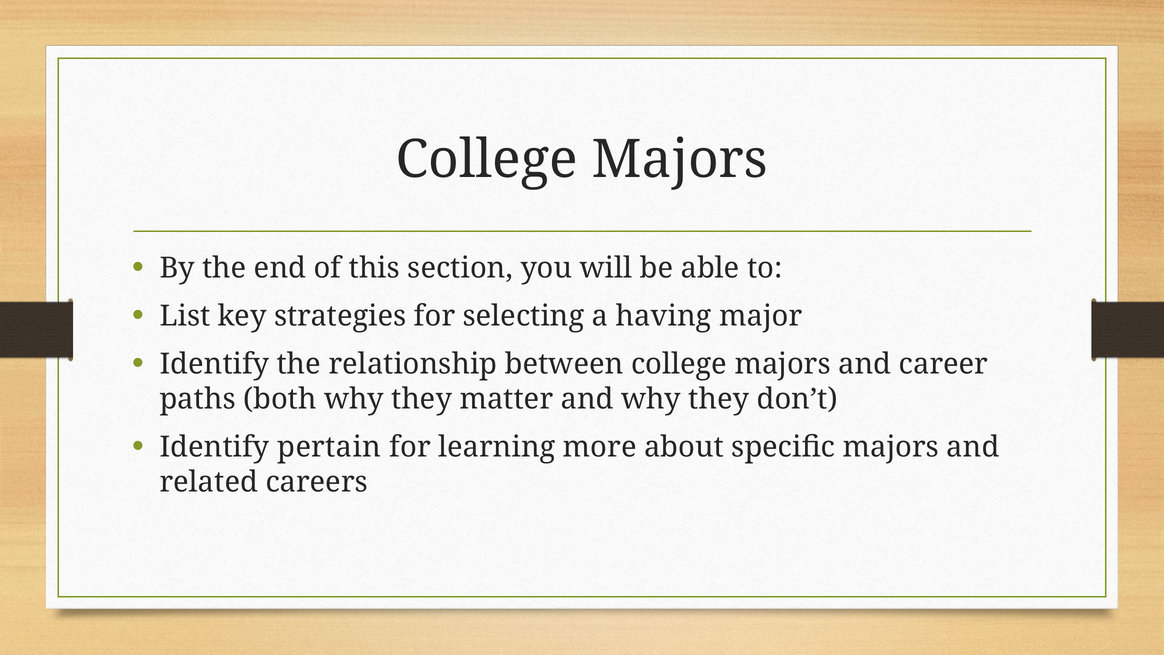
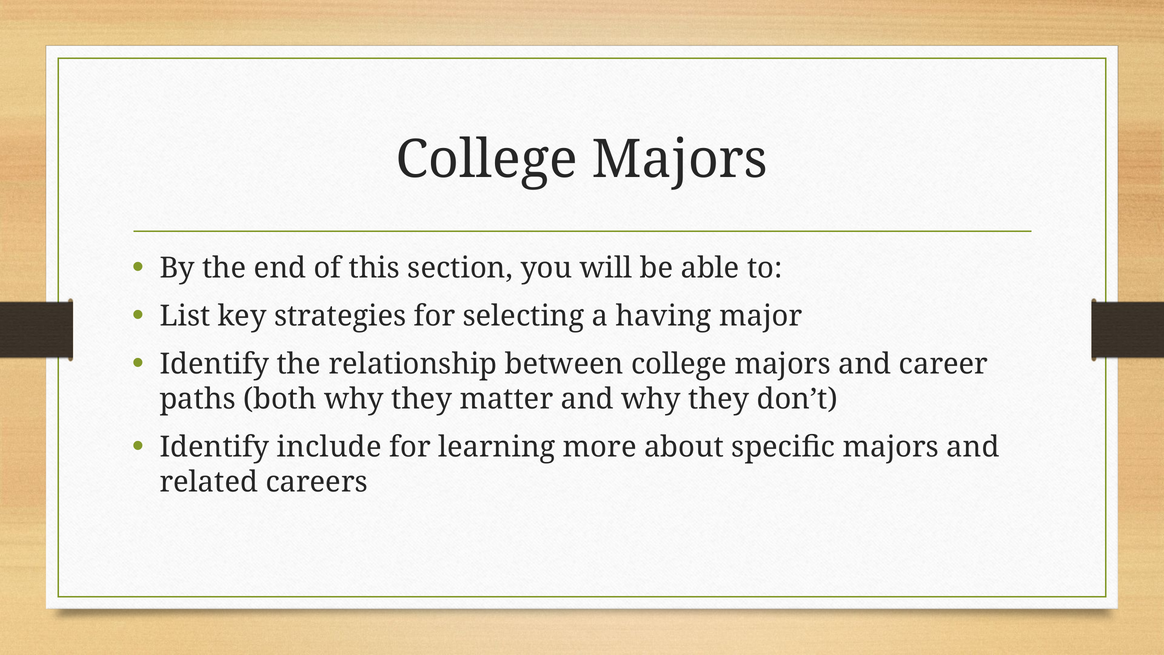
pertain: pertain -> include (329, 447)
